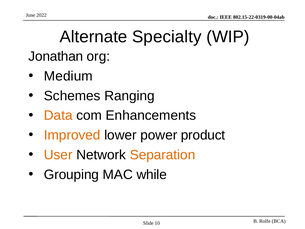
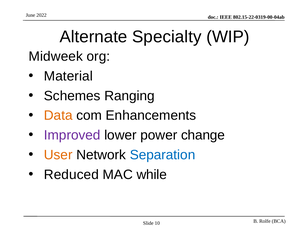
Jonathan: Jonathan -> Midweek (56, 56)
Medium: Medium -> Material (68, 76)
Improved colour: orange -> purple (72, 135)
product: product -> change (203, 135)
Separation colour: orange -> blue (163, 155)
Grouping: Grouping -> Reduced (71, 174)
